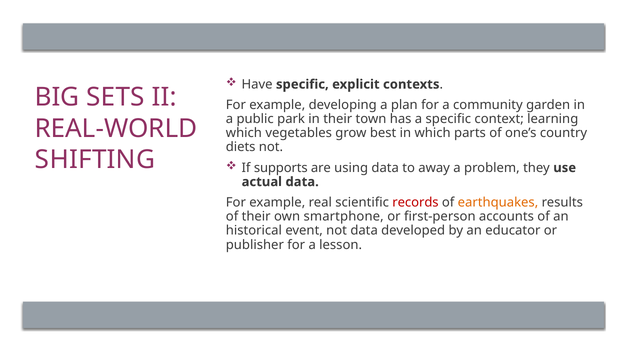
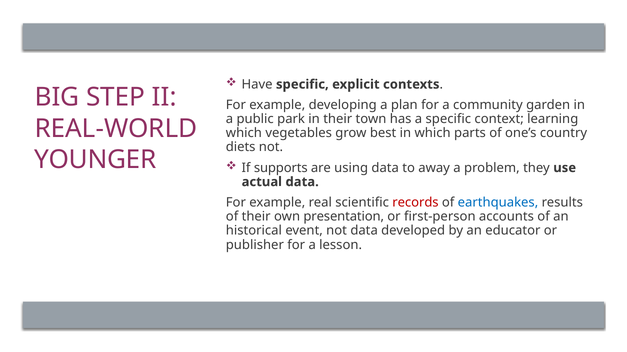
SETS: SETS -> STEP (116, 97)
SHIFTING: SHIFTING -> YOUNGER (95, 160)
earthquakes colour: orange -> blue (498, 203)
smartphone: smartphone -> presentation (344, 217)
